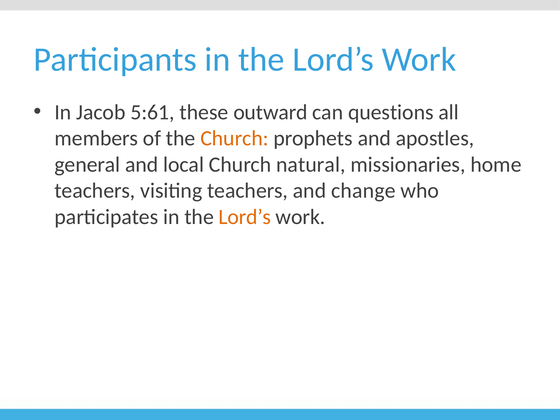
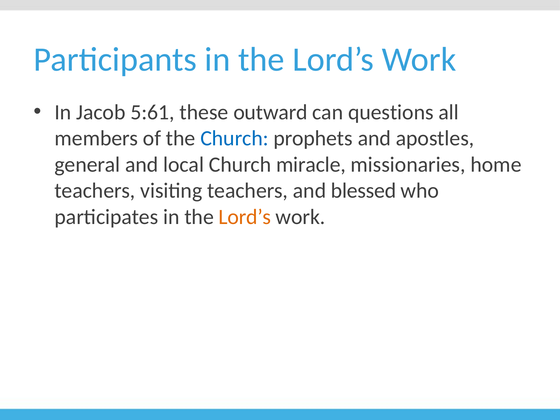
Church colour: orange -> blue (234, 138)
natural: natural -> miracle (311, 165)
change: change -> blessed (364, 191)
